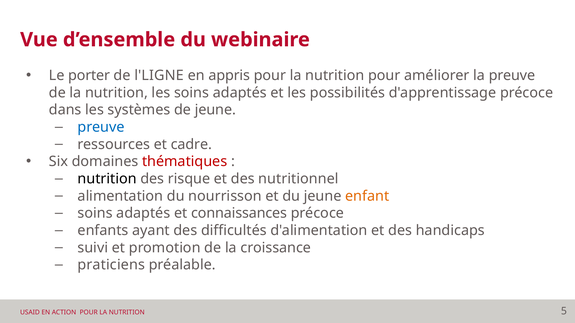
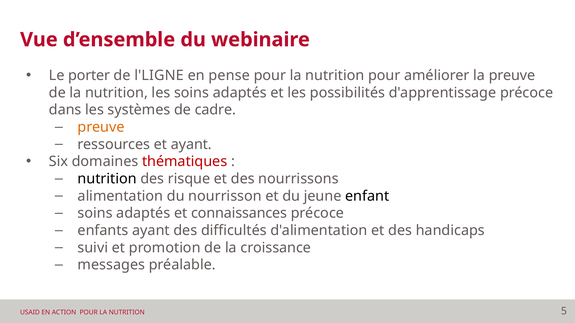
appris: appris -> pense (229, 76)
de jeune: jeune -> cadre (215, 110)
preuve colour: blue -> orange (101, 127)
et cadre: cadre -> ayant (191, 145)
nutritionnel: nutritionnel -> nourrissons (298, 179)
enfant colour: orange -> black (367, 196)
praticiens: praticiens -> messages (111, 265)
